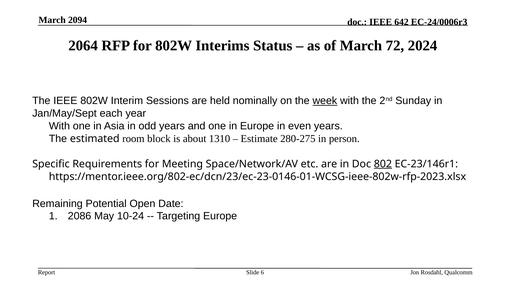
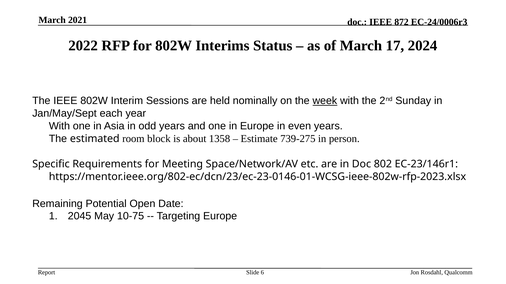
2094: 2094 -> 2021 (78, 20)
642: 642 -> 872 (401, 22)
2064: 2064 -> 2022 (83, 46)
72: 72 -> 17 (395, 46)
1310: 1310 -> 1358 (220, 139)
280-275: 280-275 -> 739-275 (298, 139)
802 underline: present -> none (383, 164)
2086: 2086 -> 2045 (80, 217)
10-24: 10-24 -> 10-75 (131, 217)
